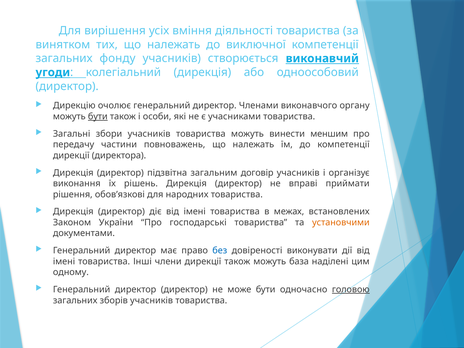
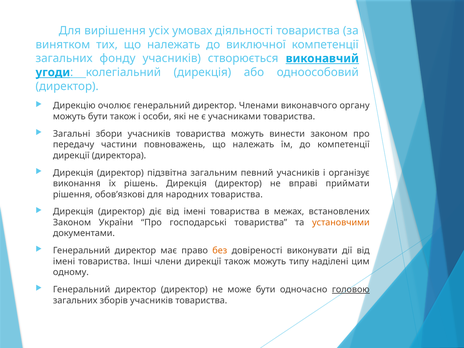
вміння: вміння -> умовах (192, 31)
бути underline: present -> none (98, 116)
винести меншим: меншим -> законом (329, 134)
договір: договір -> певний (257, 173)
без colour: blue -> orange (220, 251)
база: база -> типу (299, 261)
